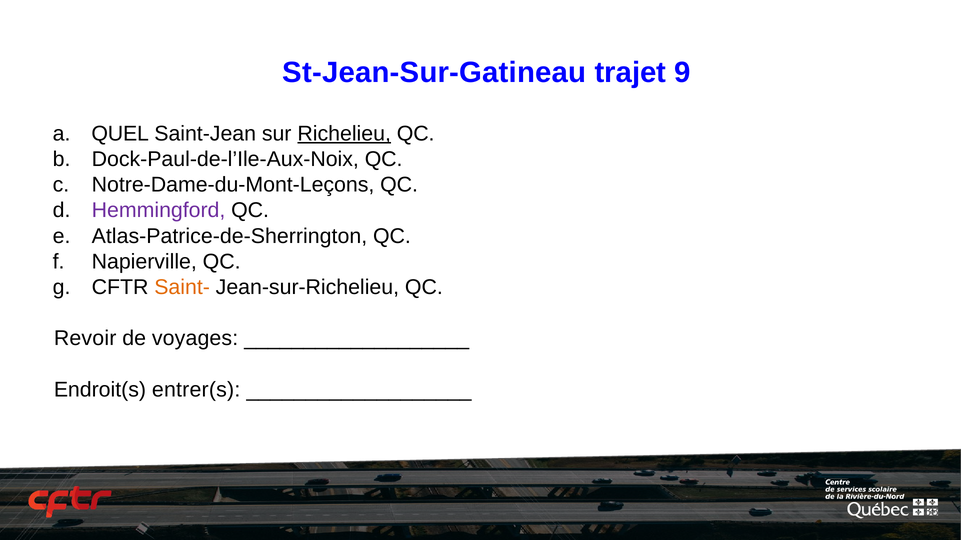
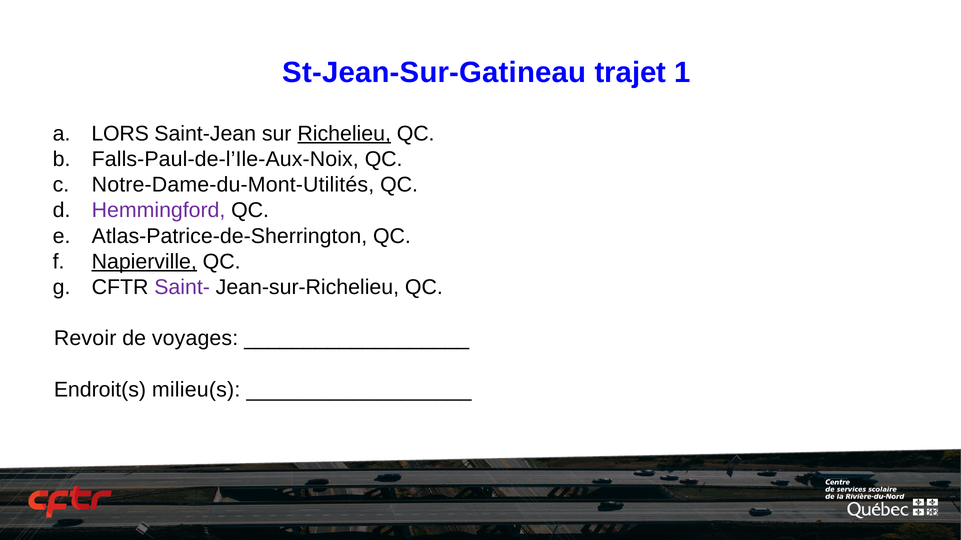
9: 9 -> 1 (682, 73)
QUEL: QUEL -> LORS (120, 134)
Dock-Paul-de-l’Ile-Aux-Noix: Dock-Paul-de-l’Ile-Aux-Noix -> Falls-Paul-de-l’Ile-Aux-Noix (225, 159)
Notre-Dame-du-Mont-Leçons: Notre-Dame-du-Mont-Leçons -> Notre-Dame-du-Mont-Utilités (233, 185)
Napierville underline: none -> present (144, 262)
Saint- colour: orange -> purple (182, 288)
entrer(s: entrer(s -> milieu(s (196, 390)
